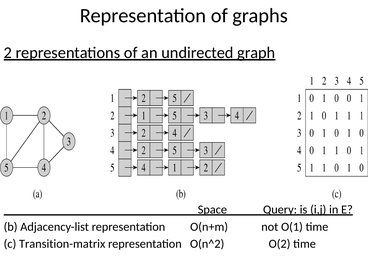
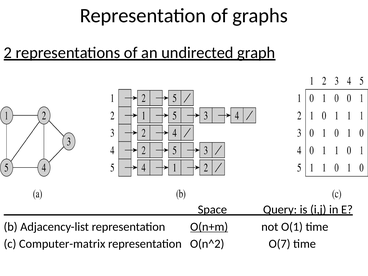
O(n+m underline: none -> present (209, 227)
Transition-matrix: Transition-matrix -> Computer-matrix (62, 244)
O(2: O(2 -> O(7 (280, 244)
